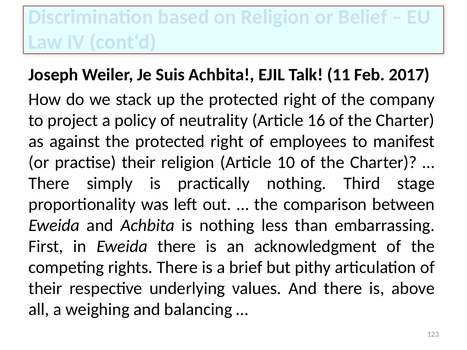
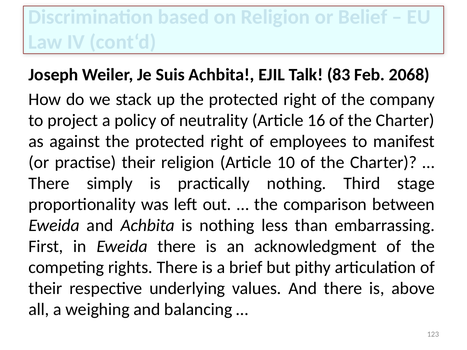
11: 11 -> 83 (339, 75)
2017: 2017 -> 2068 (409, 75)
